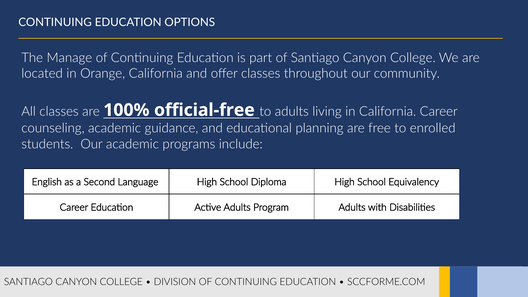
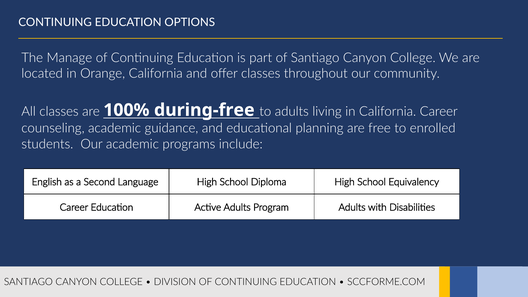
official-free: official-free -> during-free (204, 110)
